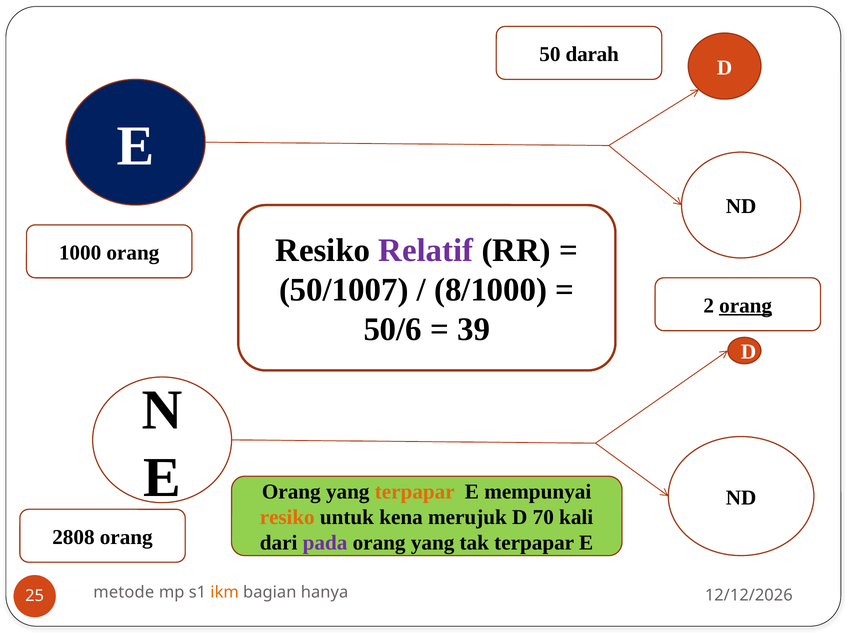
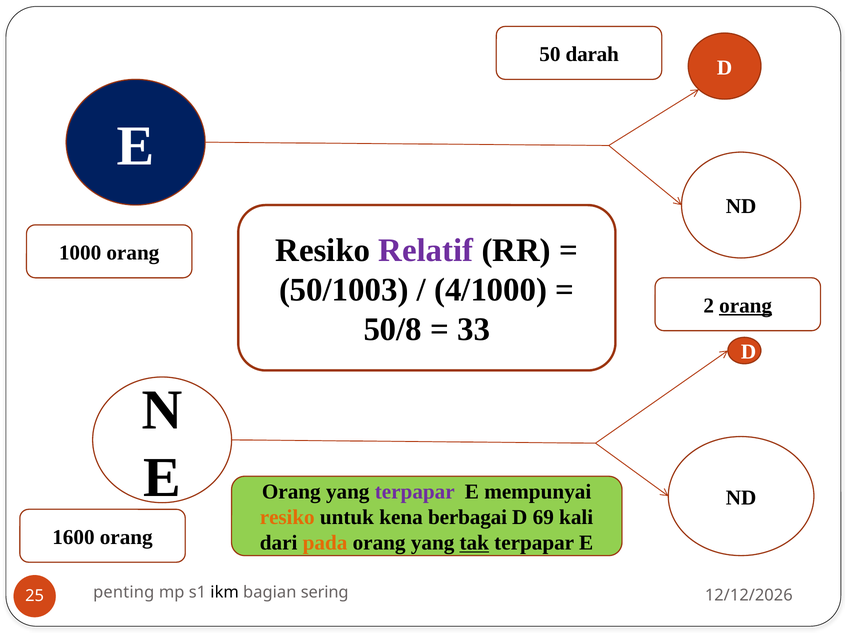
50/1007: 50/1007 -> 50/1003 (344, 290)
8/1000: 8/1000 -> 4/1000 (491, 290)
50/6: 50/6 -> 50/8 (393, 330)
39: 39 -> 33 (474, 330)
terpapar colour: orange -> purple (415, 492)
merujuk: merujuk -> berbagai (468, 518)
70: 70 -> 69 (543, 518)
2808: 2808 -> 1600 (73, 537)
pada colour: purple -> orange (325, 543)
tak underline: none -> present (474, 543)
metode: metode -> penting (124, 593)
ikm colour: orange -> black (225, 593)
hanya: hanya -> sering (325, 593)
